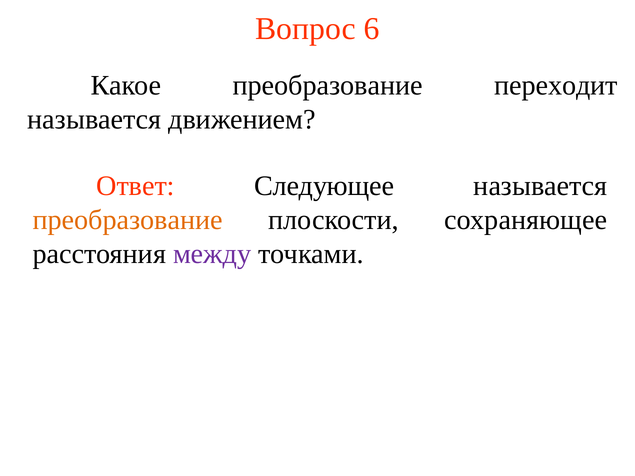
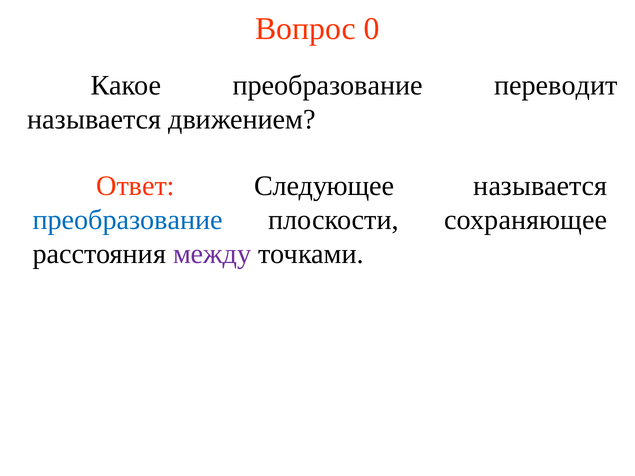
6: 6 -> 0 (372, 29)
переходит: переходит -> переводит (556, 86)
преобразование colour: orange -> blue (128, 220)
